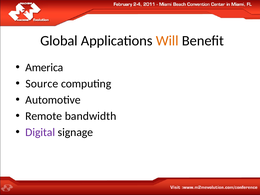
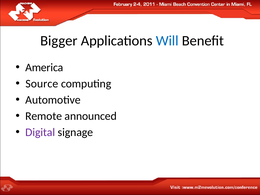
Global: Global -> Bigger (59, 41)
Will colour: orange -> blue (167, 41)
bandwidth: bandwidth -> announced (91, 116)
